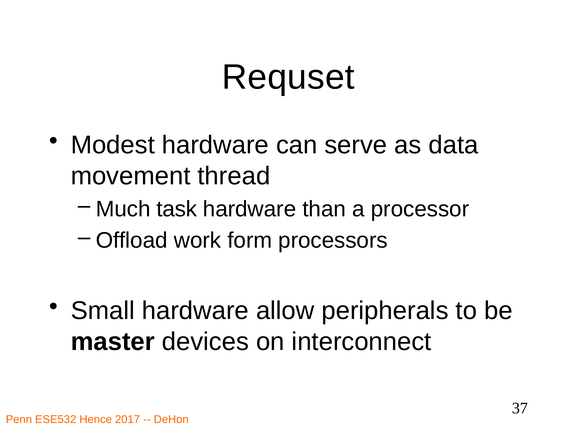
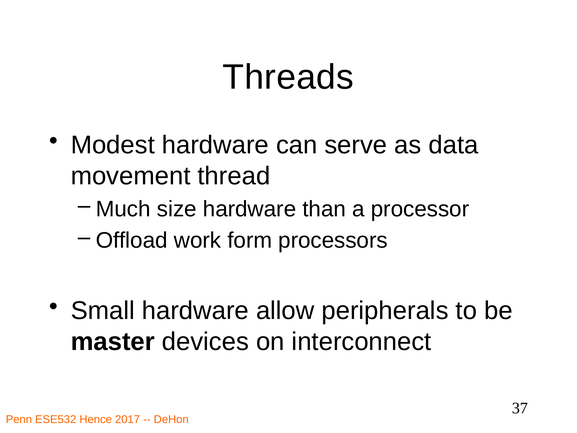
Requset: Requset -> Threads (288, 77)
task: task -> size (177, 209)
